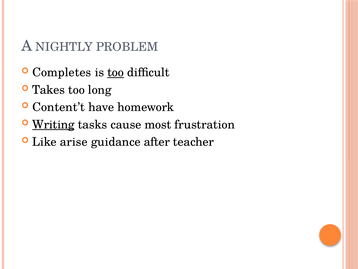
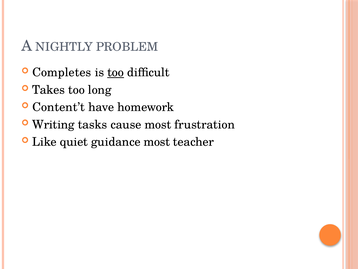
Writing underline: present -> none (53, 124)
arise: arise -> quiet (74, 142)
guidance after: after -> most (157, 142)
